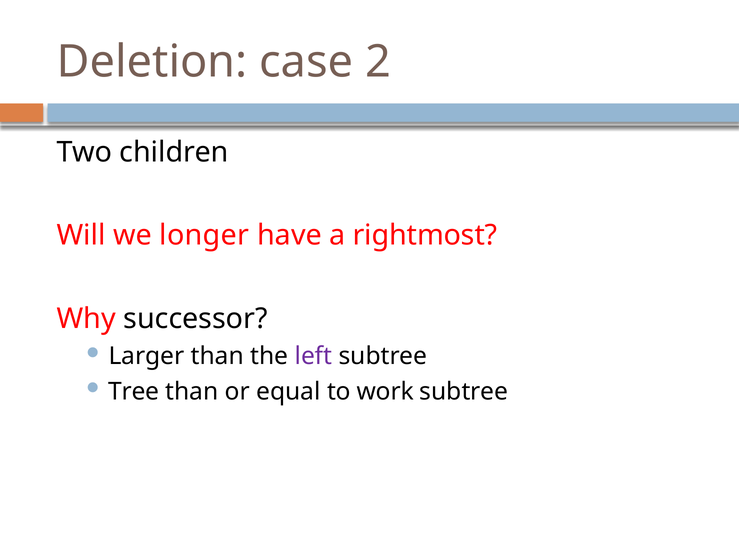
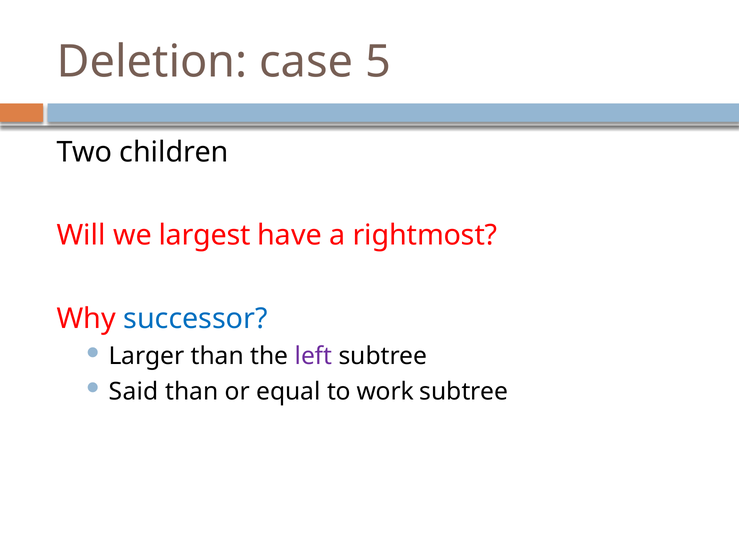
2: 2 -> 5 (378, 62)
longer: longer -> largest (205, 236)
successor colour: black -> blue (195, 319)
Tree: Tree -> Said (134, 392)
